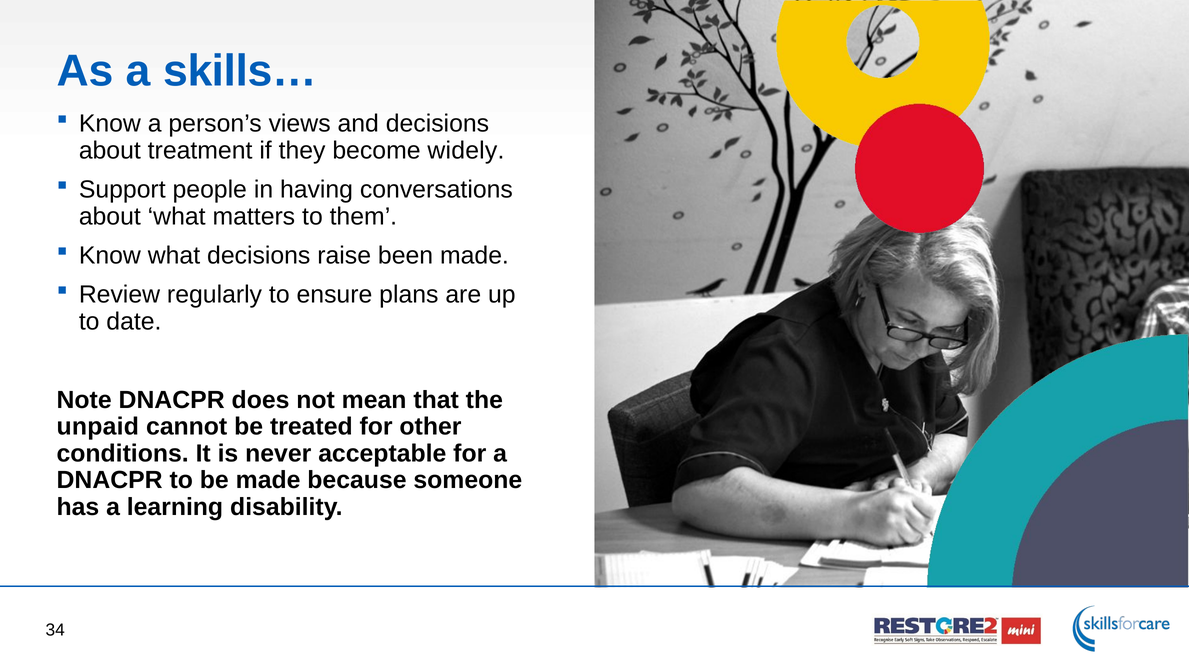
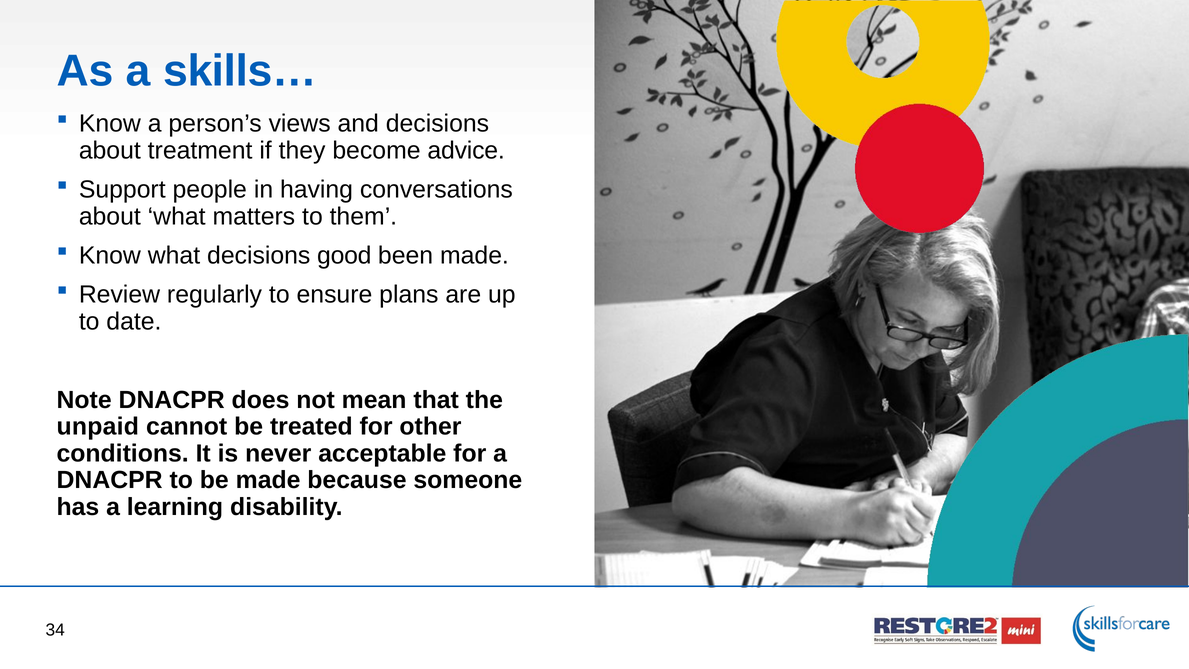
widely: widely -> advice (466, 151)
raise: raise -> good (344, 256)
